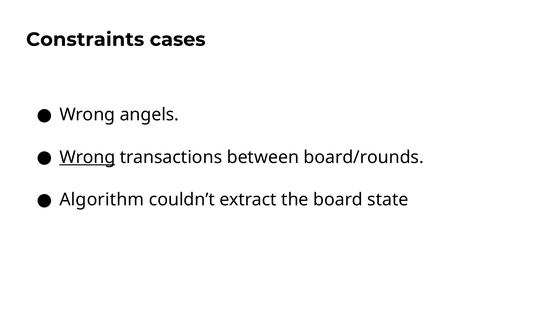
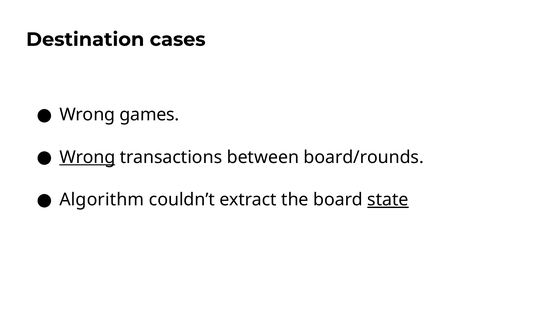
Constraints: Constraints -> Destination (85, 40)
angels: angels -> games (149, 115)
state underline: none -> present (388, 200)
